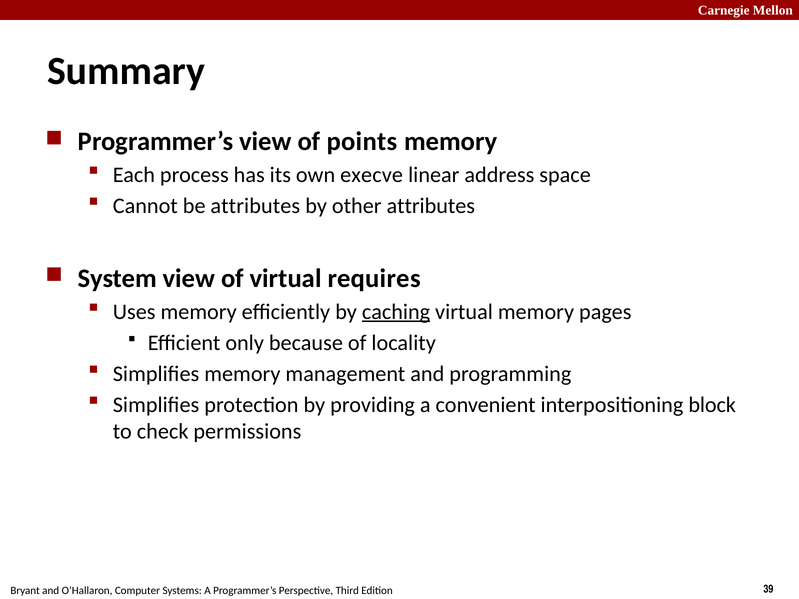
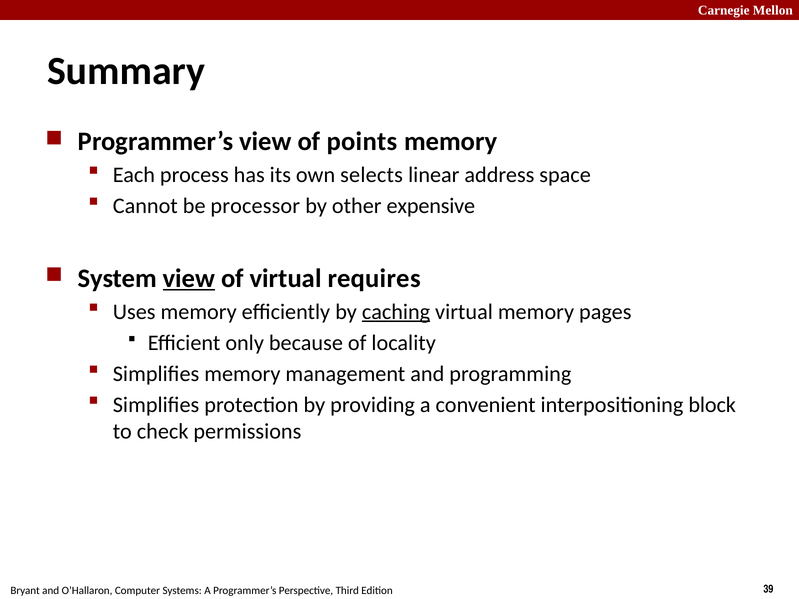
execve: execve -> selects (372, 175)
be attributes: attributes -> processor (255, 206)
other attributes: attributes -> expensive (431, 206)
view underline: none -> present (189, 278)
